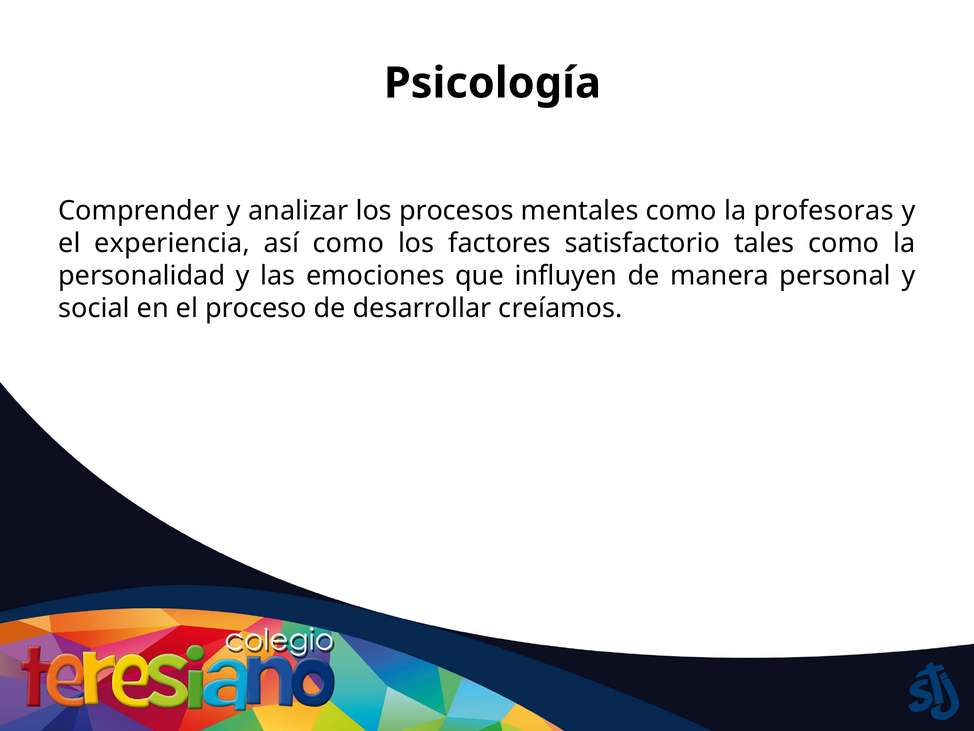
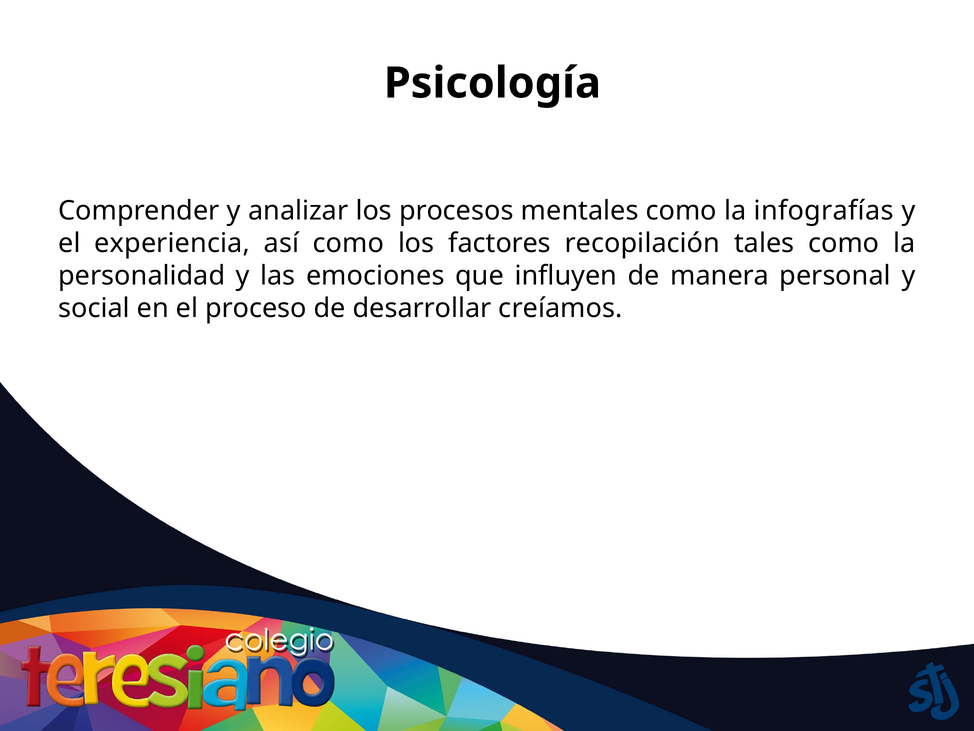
profesoras: profesoras -> infografías (824, 211)
satisfactorio: satisfactorio -> recopilación (642, 243)
